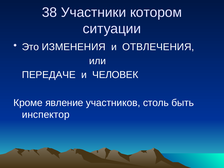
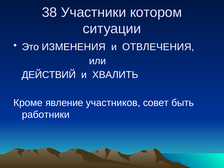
ПЕРЕДАЧЕ: ПЕРЕДАЧЕ -> ДЕЙСТВИЙ (49, 75)
ЧЕЛОВЕК: ЧЕЛОВЕК -> ХВАЛИТЬ (115, 75)
столь: столь -> совет (156, 103)
инспектор: инспектор -> работники (46, 115)
